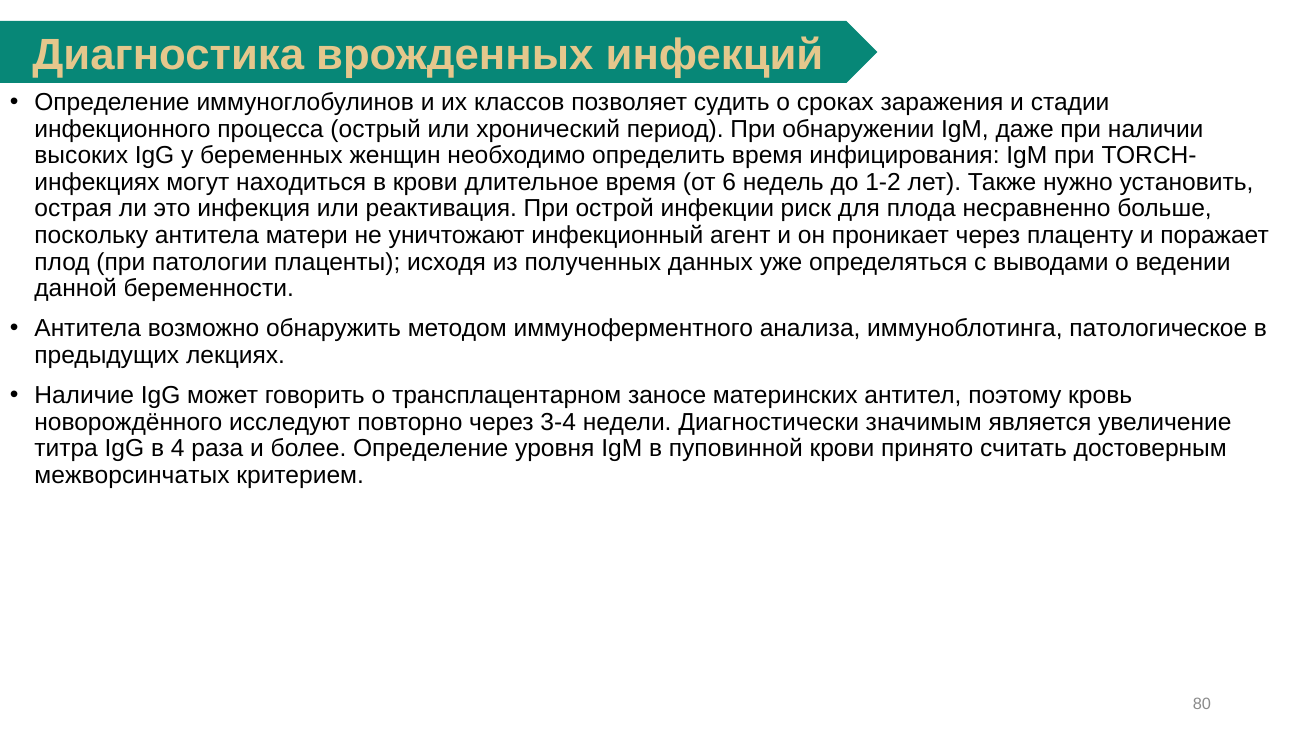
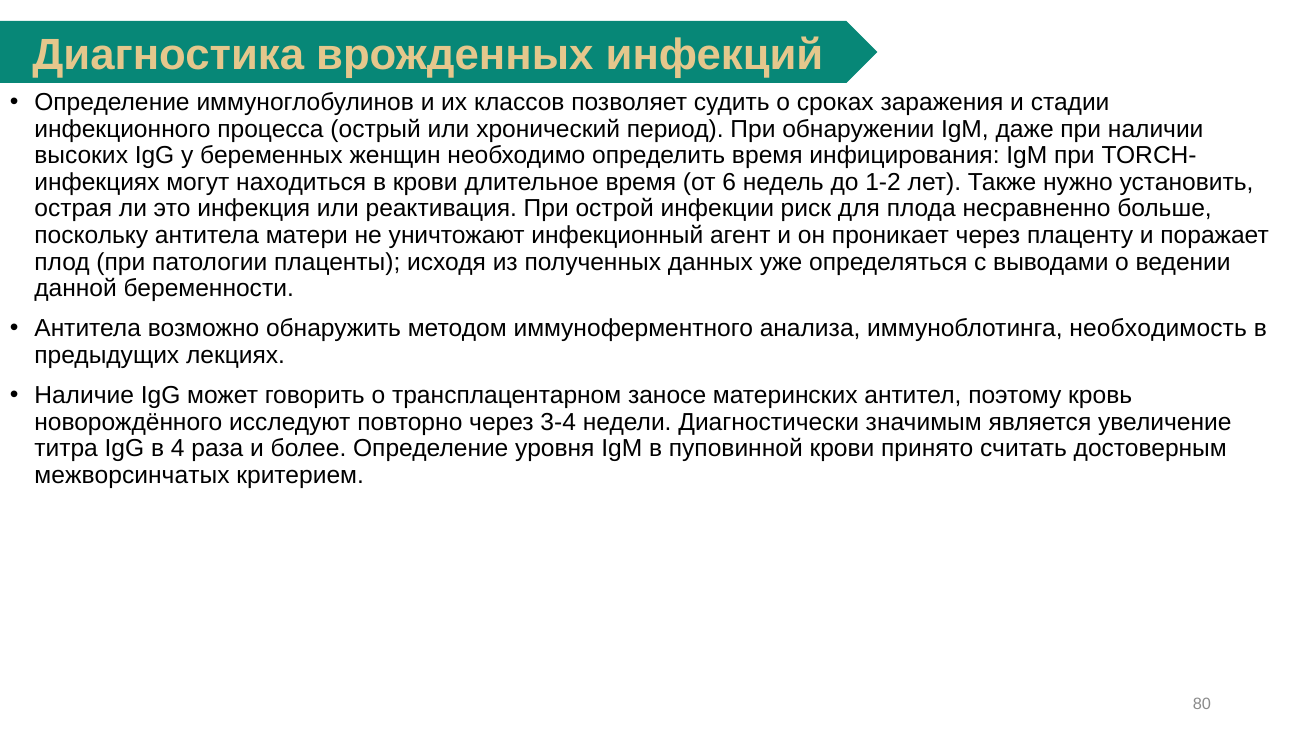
патологическое: патологическое -> необходимость (1158, 329)
